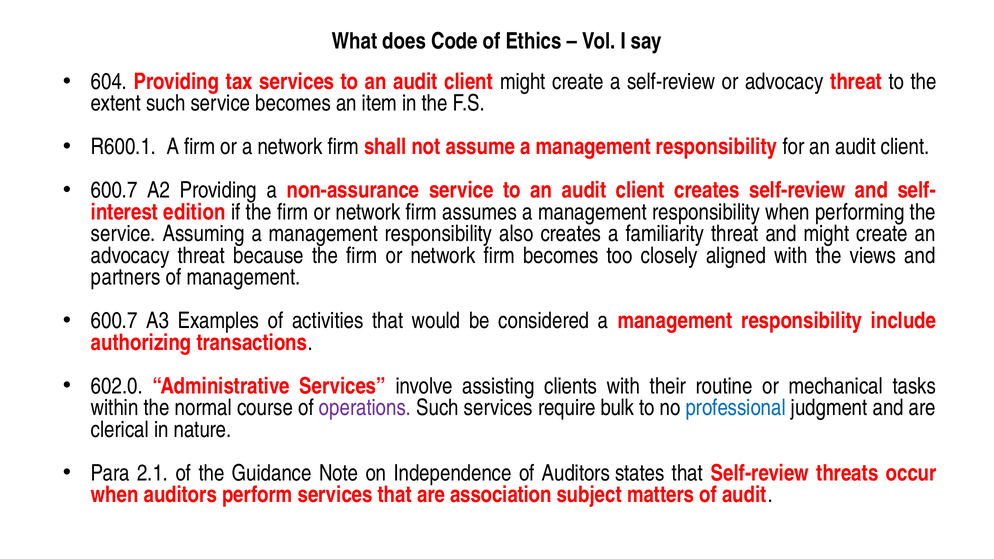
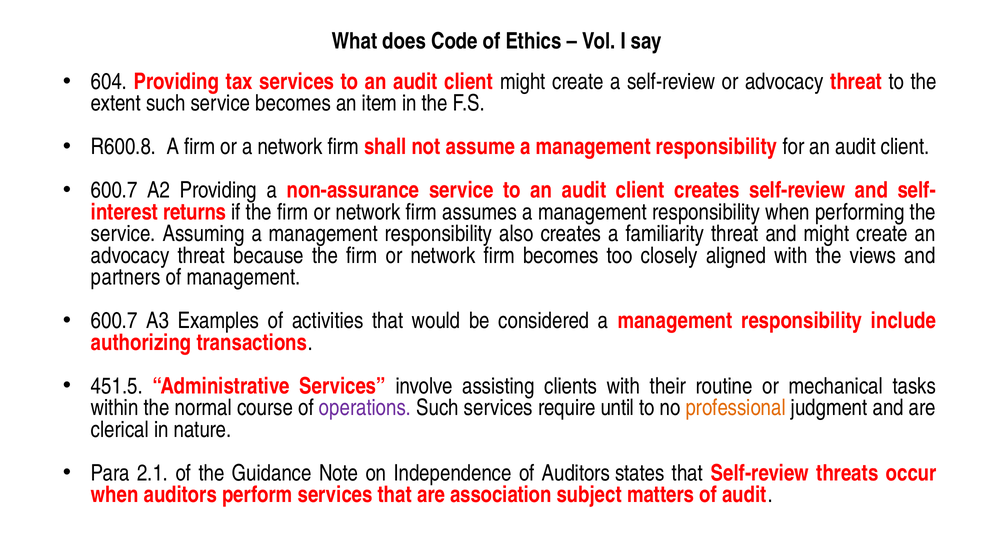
R600.1: R600.1 -> R600.8 (124, 147)
edition: edition -> returns (195, 212)
602.0: 602.0 -> 451.5 (117, 386)
bulk: bulk -> until (617, 408)
professional colour: blue -> orange (736, 408)
